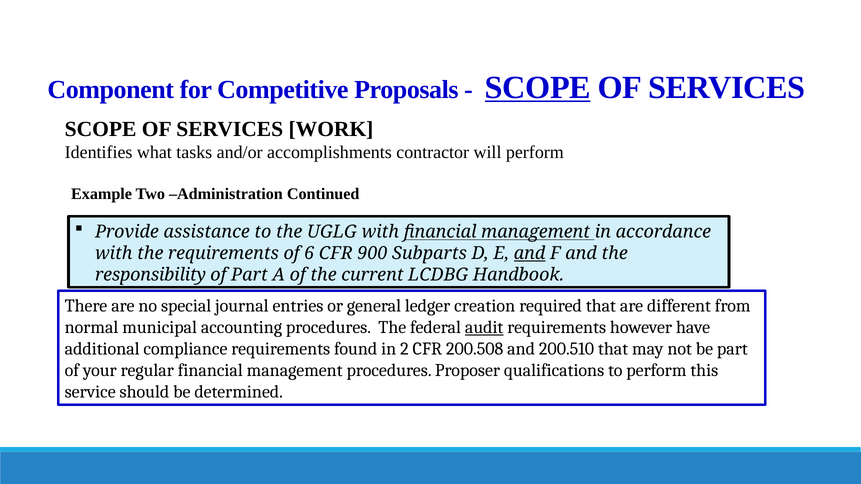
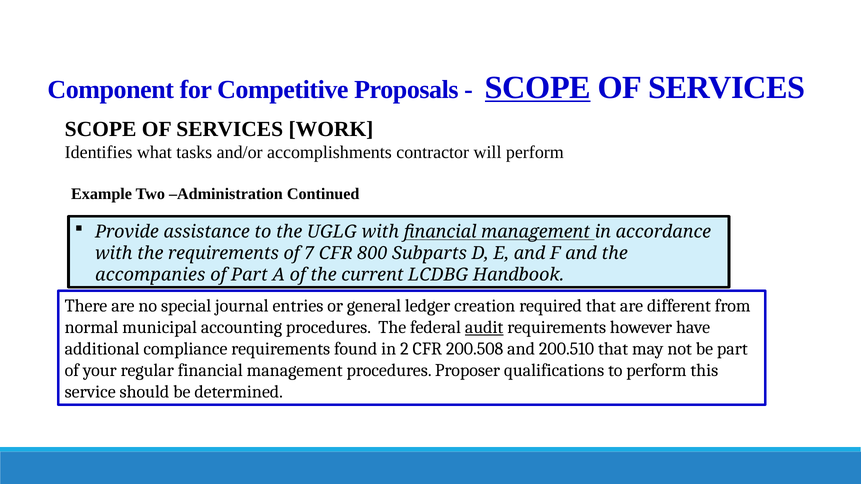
6: 6 -> 7 (309, 253)
900: 900 -> 800 (372, 253)
and underline: present -> none (530, 253)
responsibility: responsibility -> accompanies (150, 275)
